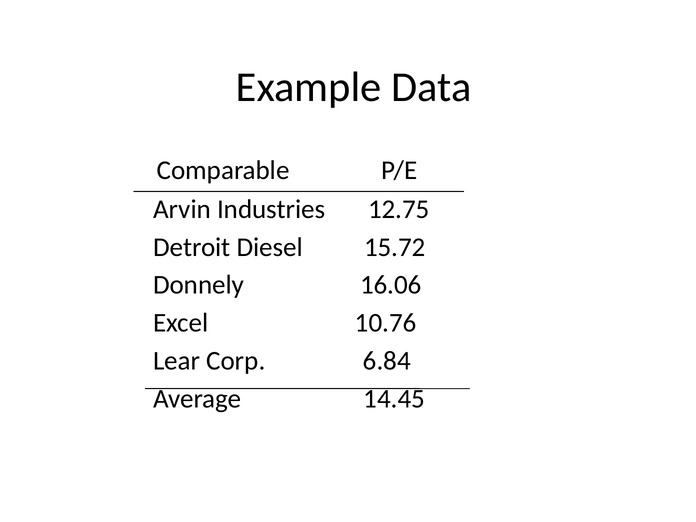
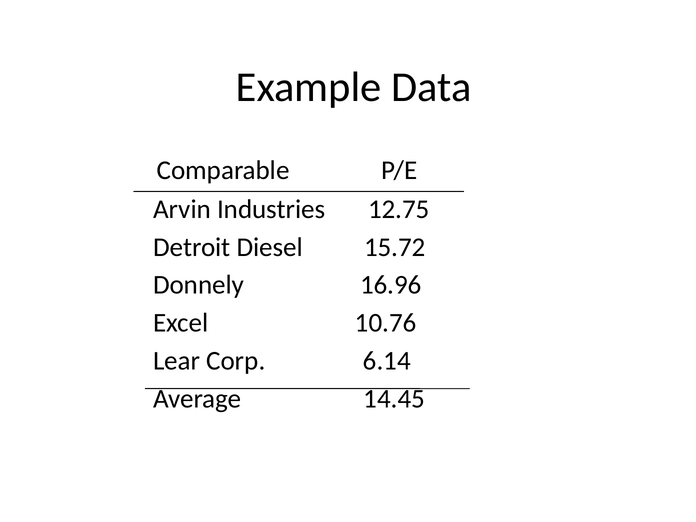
16.06: 16.06 -> 16.96 (391, 285)
6.84: 6.84 -> 6.14 (387, 361)
